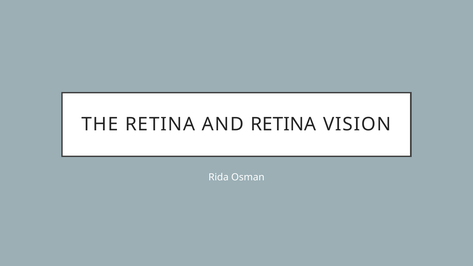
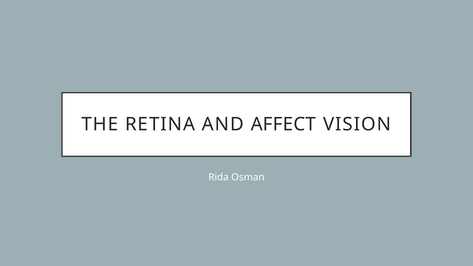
AND RETINA: RETINA -> AFFECT (283, 124)
